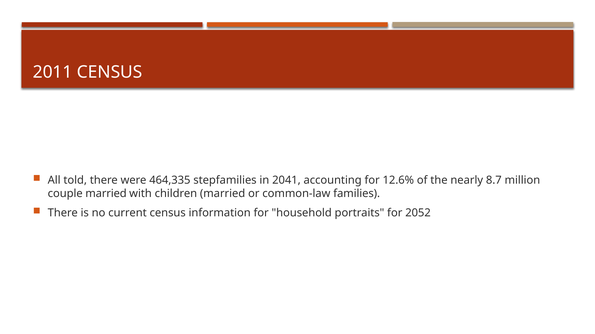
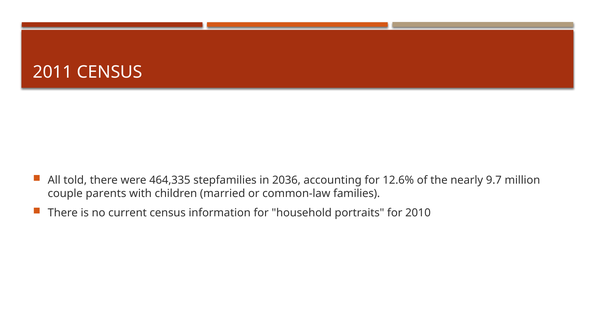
2041: 2041 -> 2036 (286, 181)
8.7: 8.7 -> 9.7 (494, 181)
couple married: married -> parents (106, 194)
2052: 2052 -> 2010 (418, 213)
